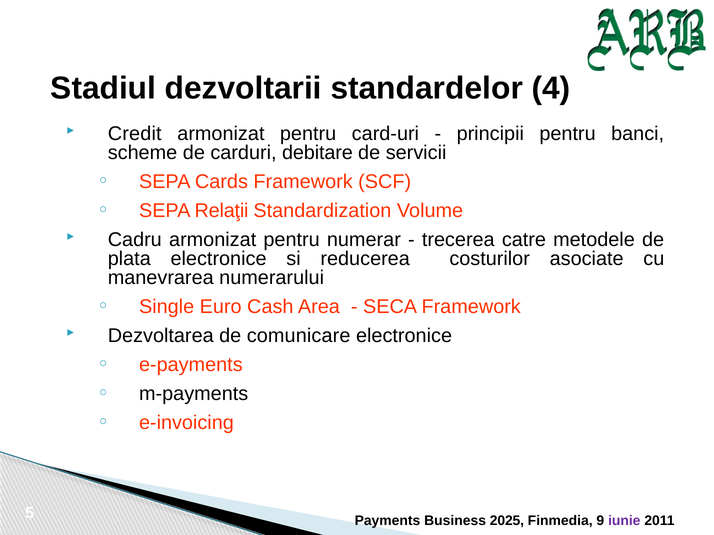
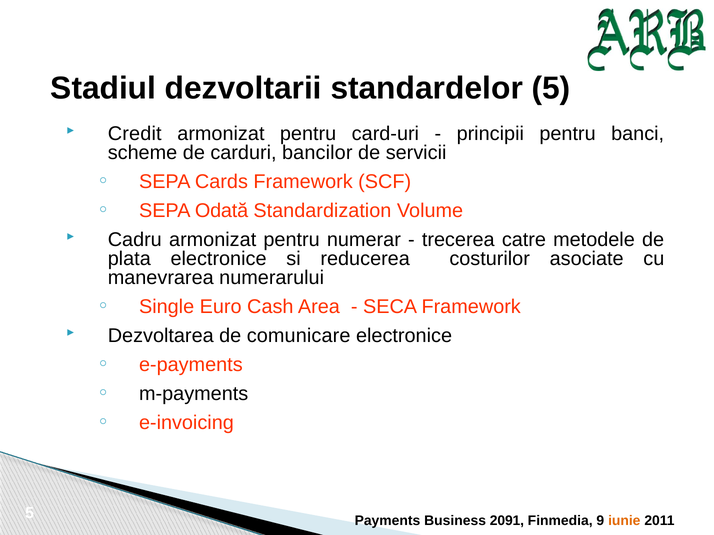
standardelor 4: 4 -> 5 (551, 88)
debitare: debitare -> bancilor (317, 153)
Relaţii: Relaţii -> Odată (222, 211)
2025: 2025 -> 2091 (507, 521)
iunie colour: purple -> orange (624, 521)
